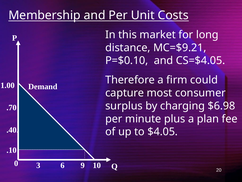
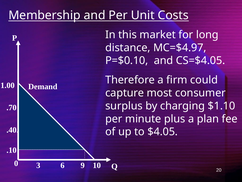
MC=$9.21: MC=$9.21 -> MC=$4.97 (180, 48)
$6.98: $6.98 -> $1.10 (222, 106)
